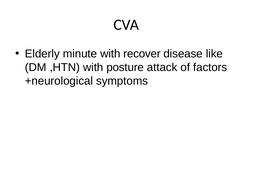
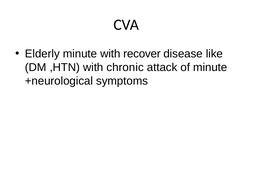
posture: posture -> chronic (125, 67)
of factors: factors -> minute (210, 67)
